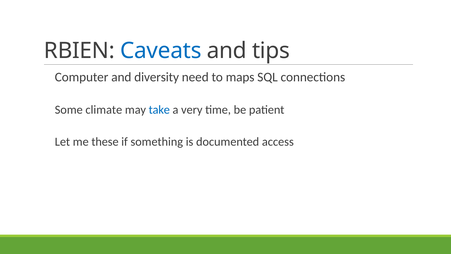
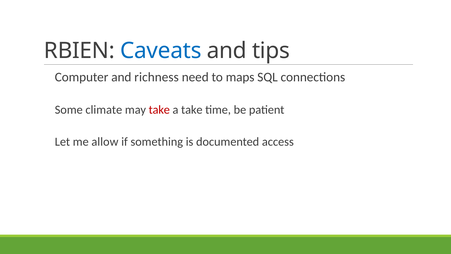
diversity: diversity -> richness (157, 77)
take colour: blue -> red (159, 110)
a very: very -> take (192, 110)
these: these -> allow (105, 142)
